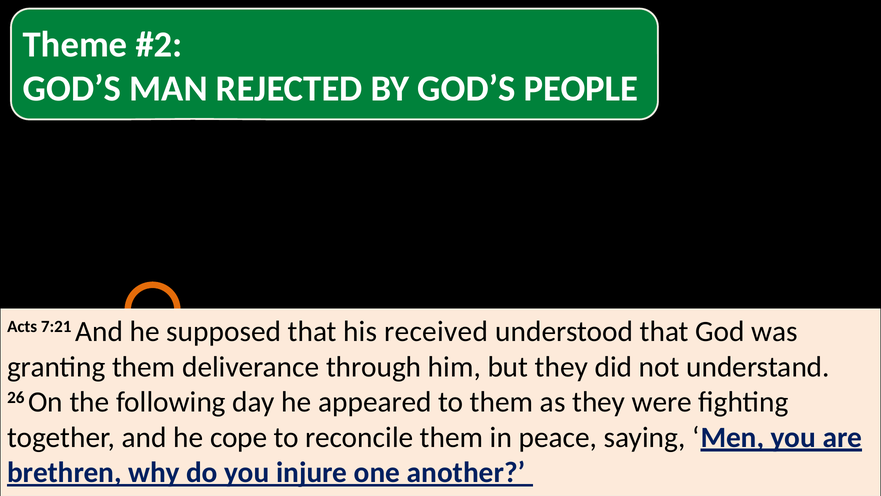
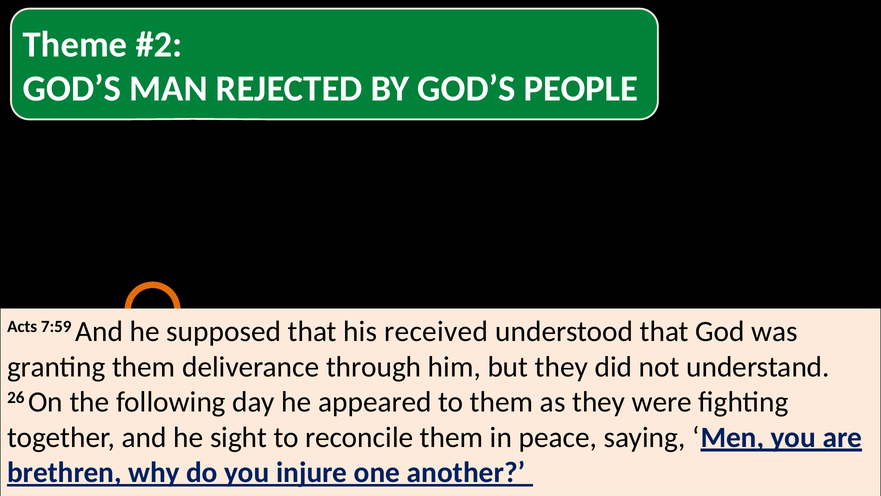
7:21: 7:21 -> 7:59 (56, 327)
cope: cope -> sight (239, 437)
